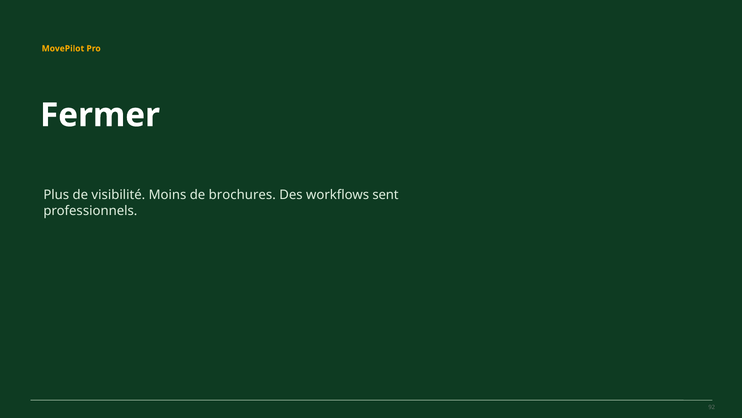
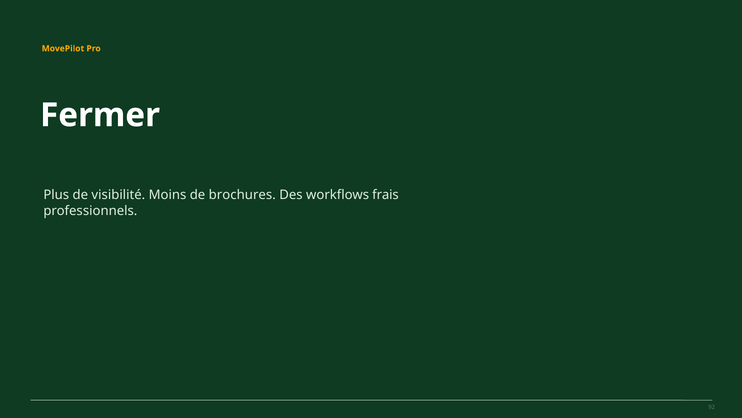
sent: sent -> frais (385, 195)
